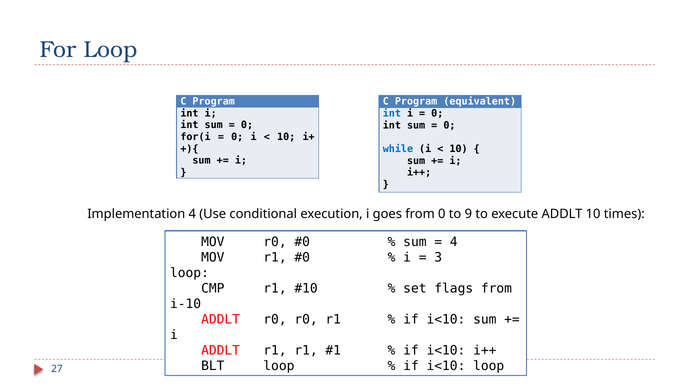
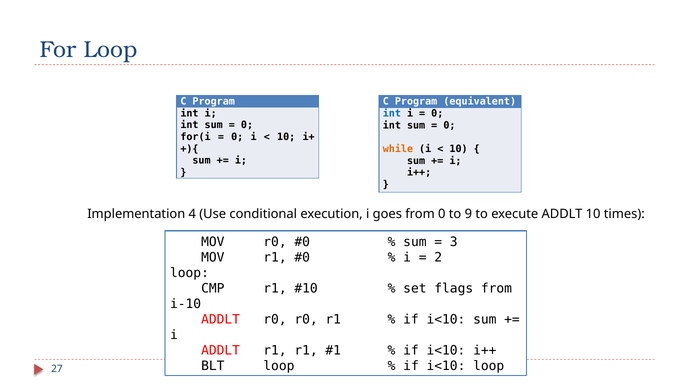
while colour: blue -> orange (398, 149)
4: 4 -> 3 (454, 242)
3: 3 -> 2 (438, 257)
